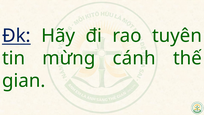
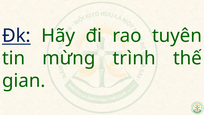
cánh: cánh -> trình (134, 58)
